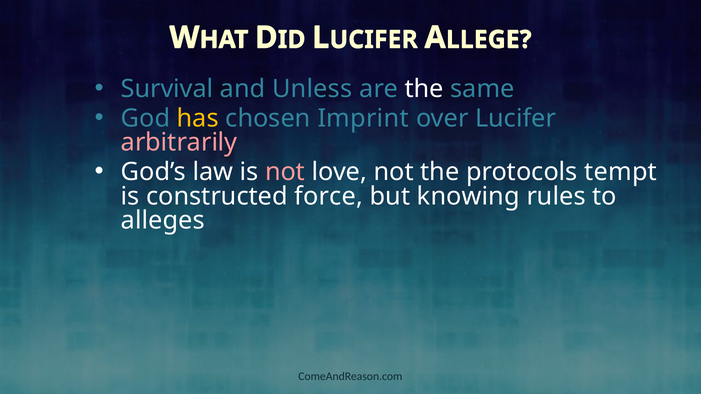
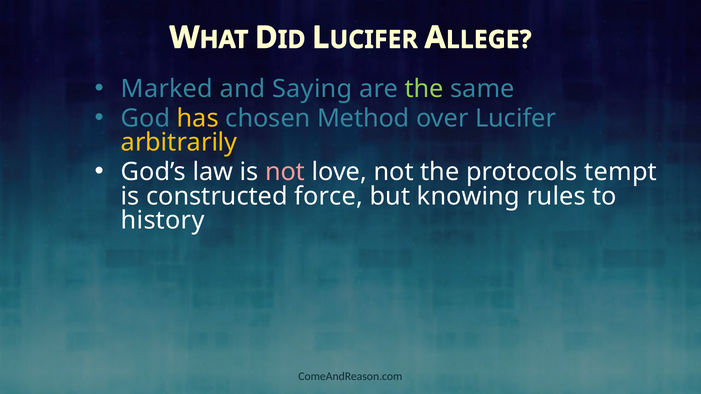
Survival: Survival -> Marked (167, 89)
Unless: Unless -> Saying (312, 89)
the colour: white -> light green (424, 89)
Imprint: Imprint -> Method (363, 118)
arbitrarily colour: pink -> yellow (179, 143)
alleges: alleges -> history (163, 221)
